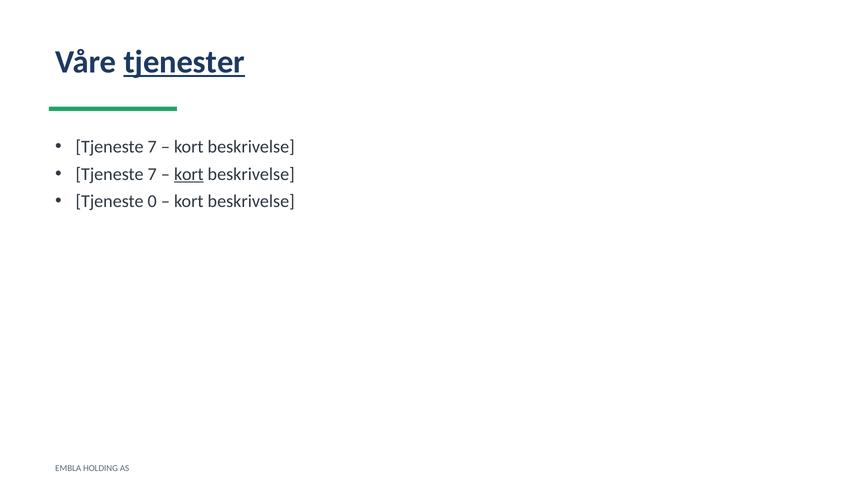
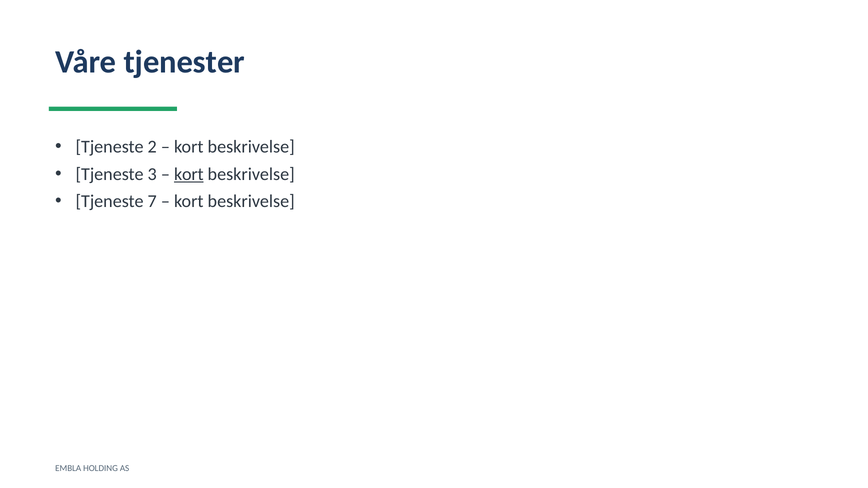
tjenester underline: present -> none (184, 62)
7: 7 -> 2 (152, 147)
7: 7 -> 3 (152, 174)
0: 0 -> 7 (152, 201)
